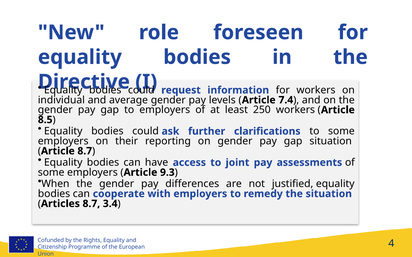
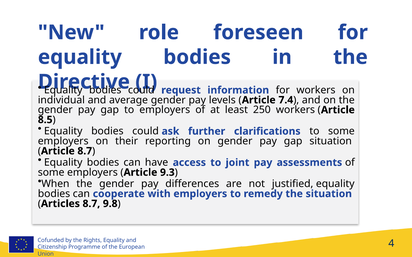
3.4: 3.4 -> 9.8 (110, 204)
